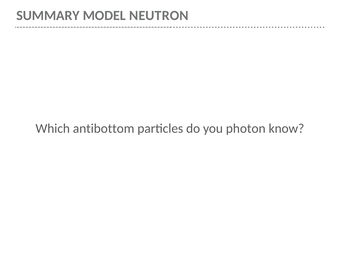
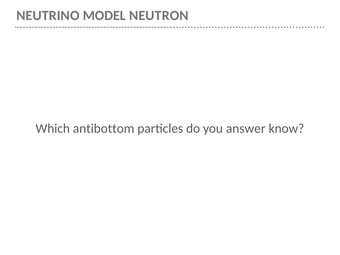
SUMMARY: SUMMARY -> NEUTRINO (48, 16)
photon: photon -> answer (246, 128)
